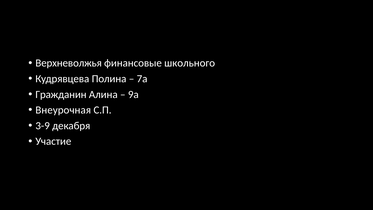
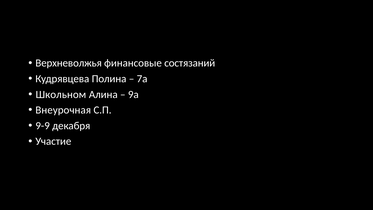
школьного: школьного -> состязаний (190, 63)
Гражданин: Гражданин -> Школьном (61, 94)
3-9: 3-9 -> 9-9 (43, 126)
